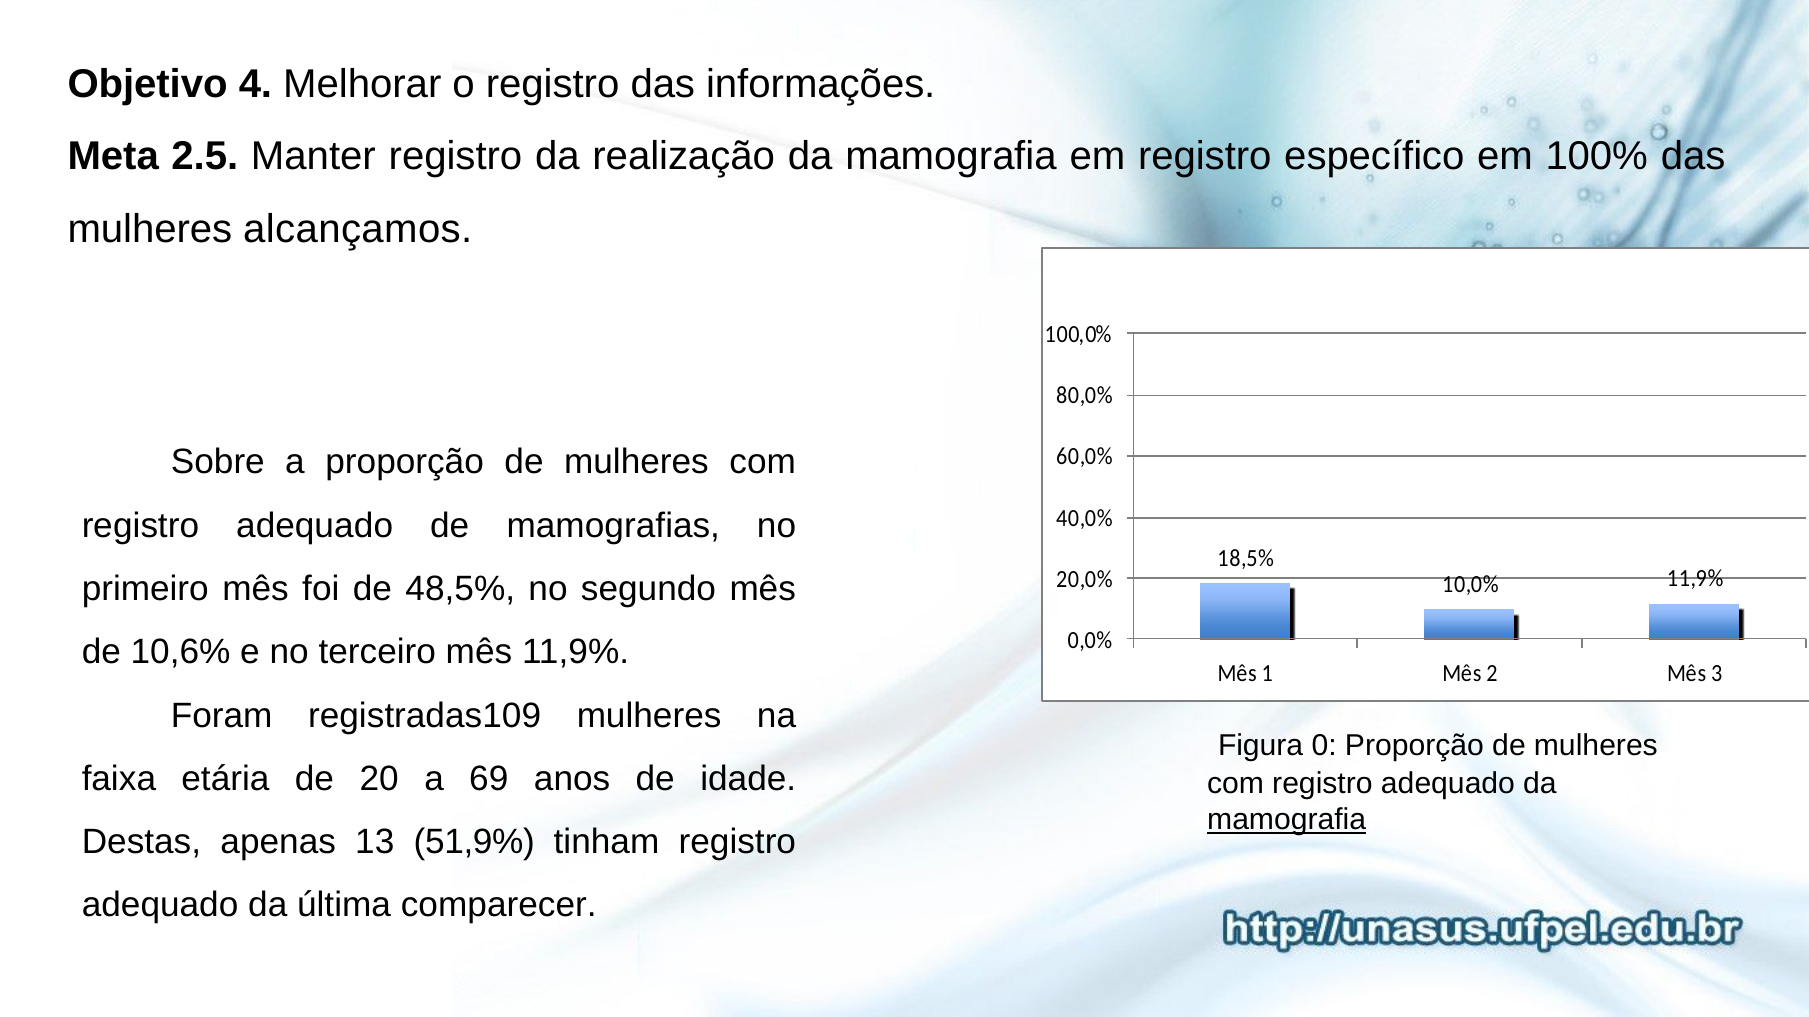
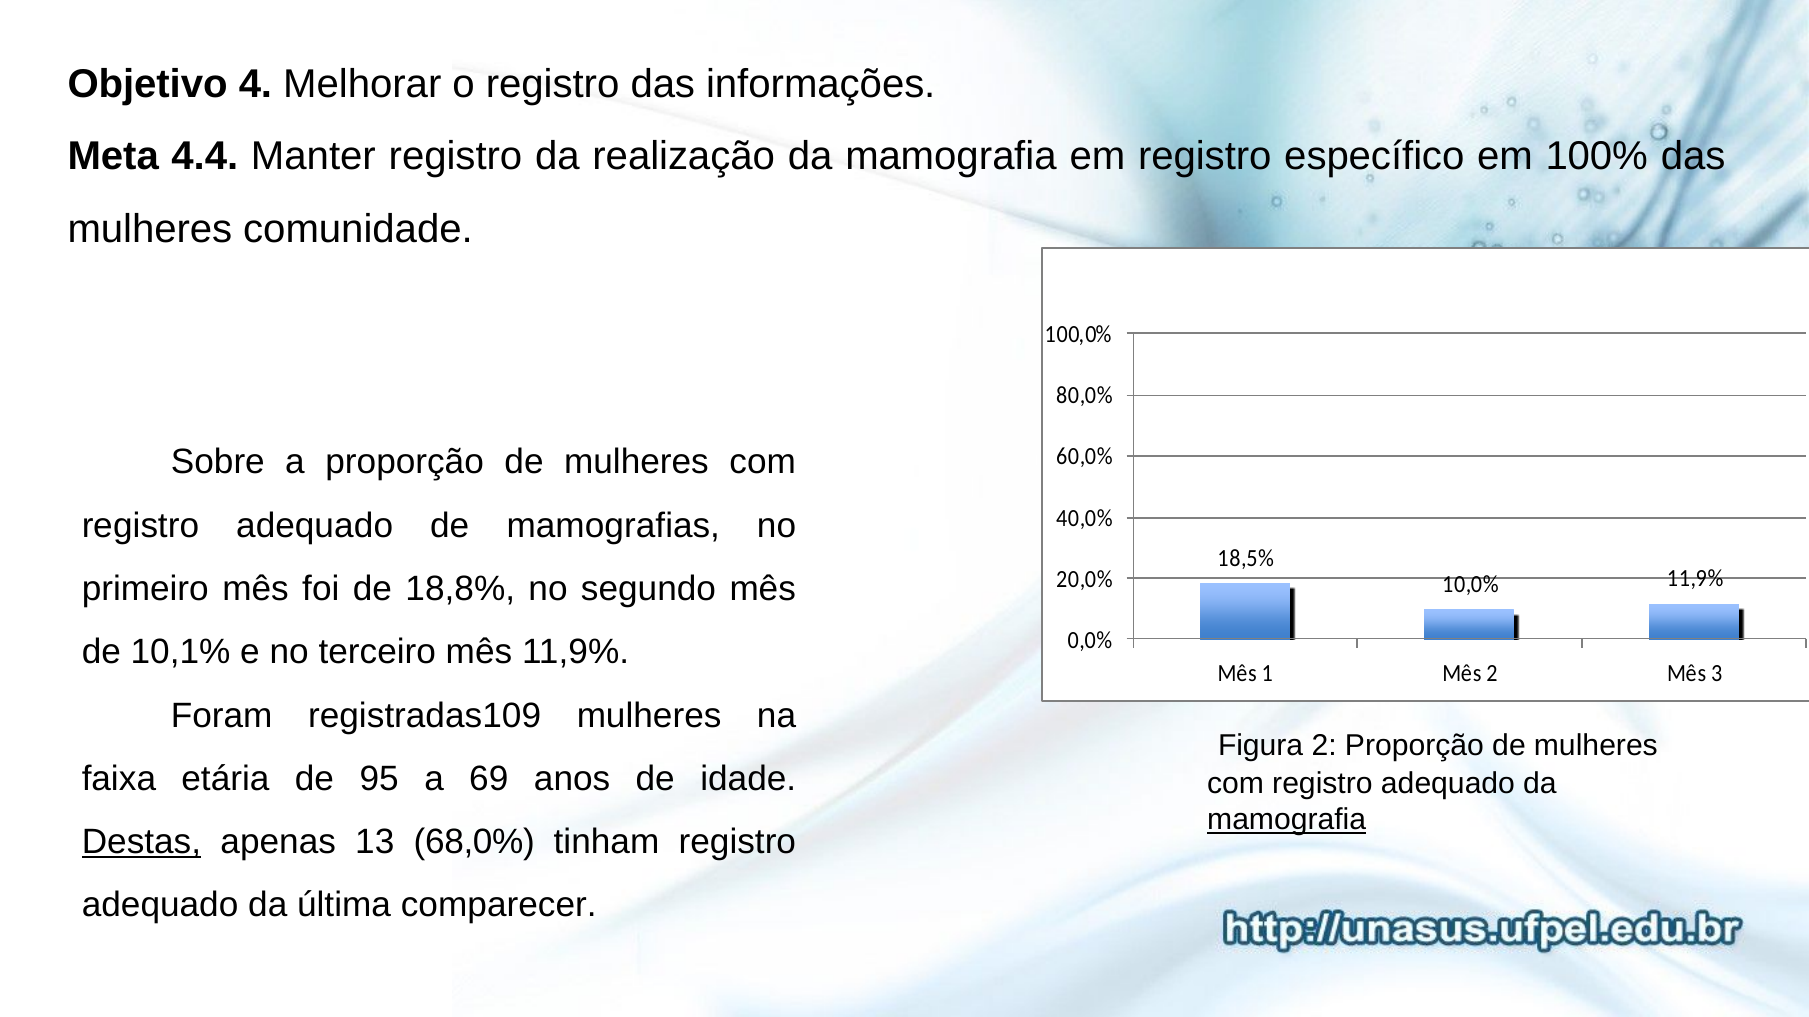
2.5: 2.5 -> 4.4 (205, 157)
alcançamos: alcançamos -> comunidade (358, 229)
48,5%: 48,5% -> 18,8% (460, 589)
10,6%: 10,6% -> 10,1% (180, 653)
Figura 0: 0 -> 2 (1324, 746)
20: 20 -> 95 (379, 779)
Destas underline: none -> present (141, 842)
51,9%: 51,9% -> 68,0% (474, 842)
